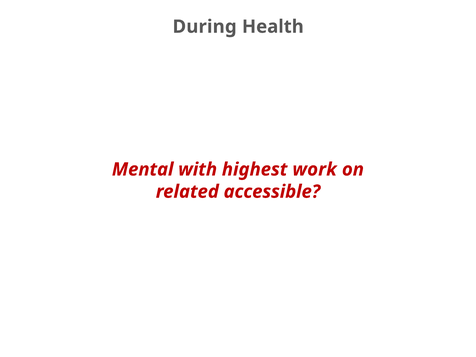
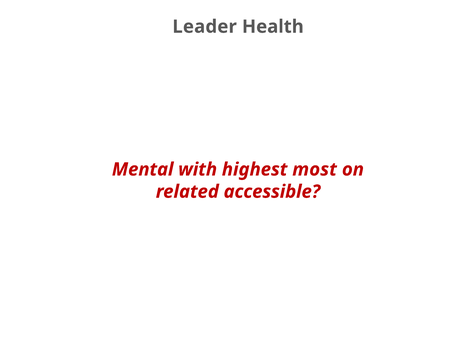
During: During -> Leader (205, 27)
work: work -> most (315, 169)
